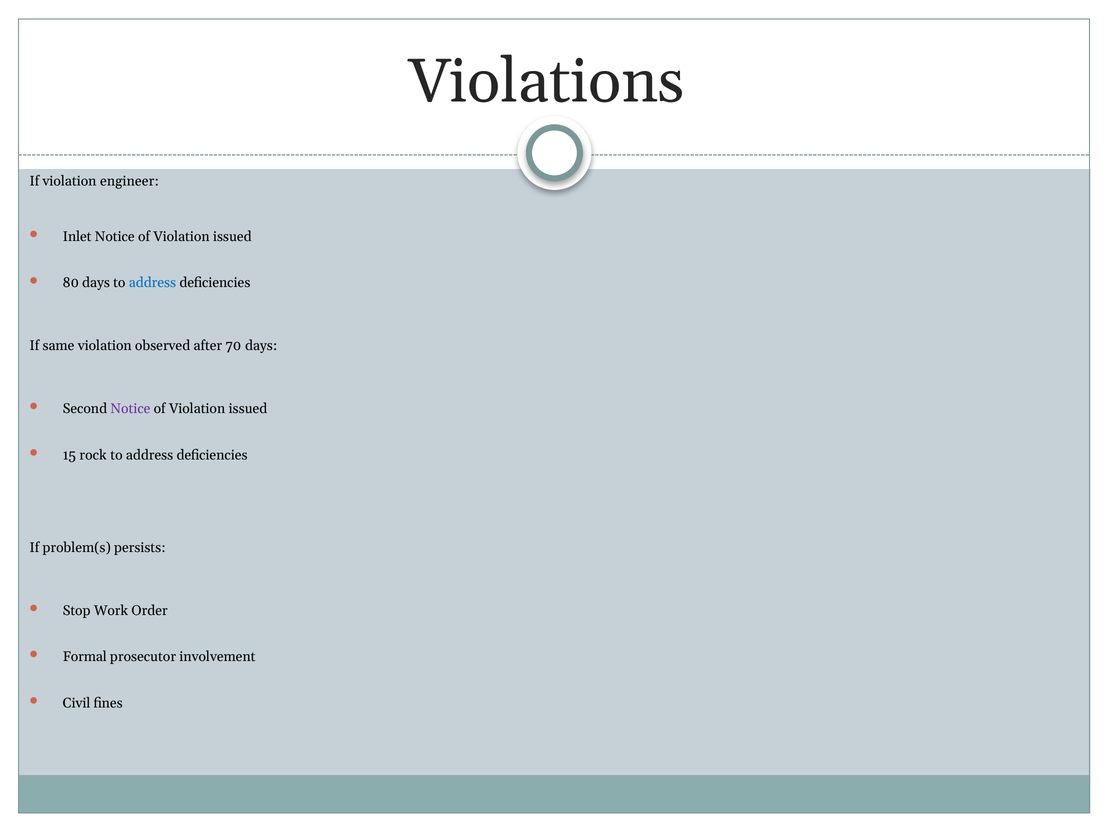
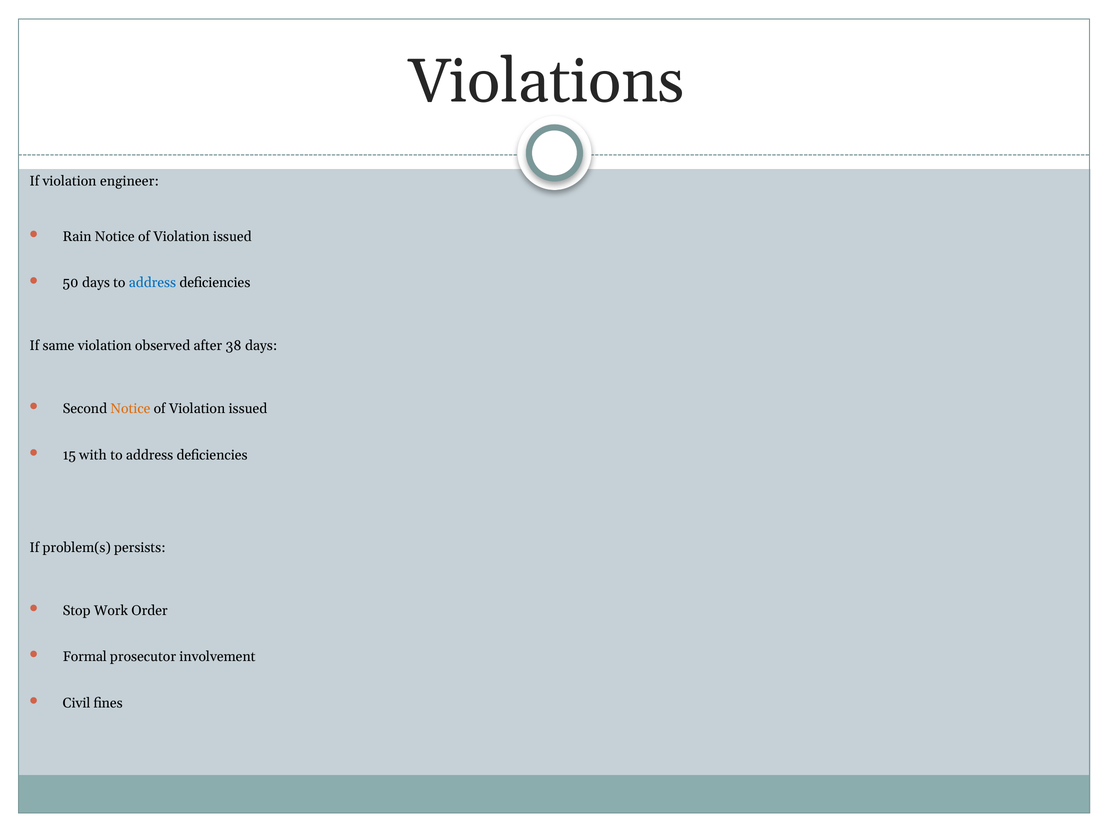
Inlet: Inlet -> Rain (77, 237)
80: 80 -> 50 (71, 283)
70: 70 -> 38 (234, 346)
Notice colour: purple -> orange (130, 409)
rock: rock -> with (93, 455)
